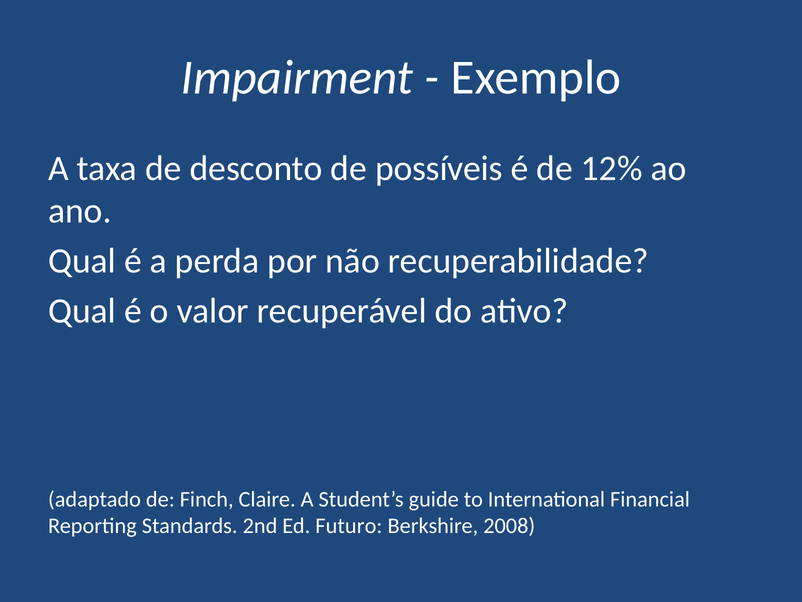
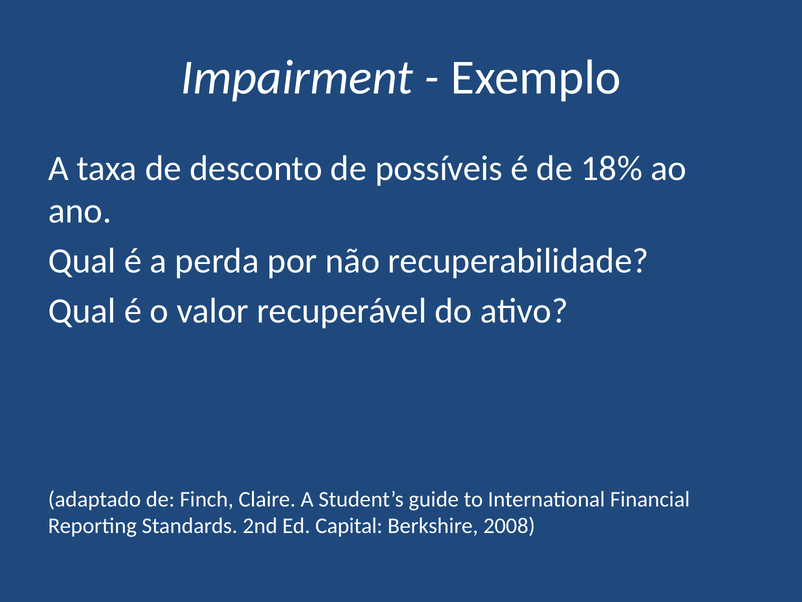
12%: 12% -> 18% (612, 168)
Futuro: Futuro -> Capital (349, 526)
